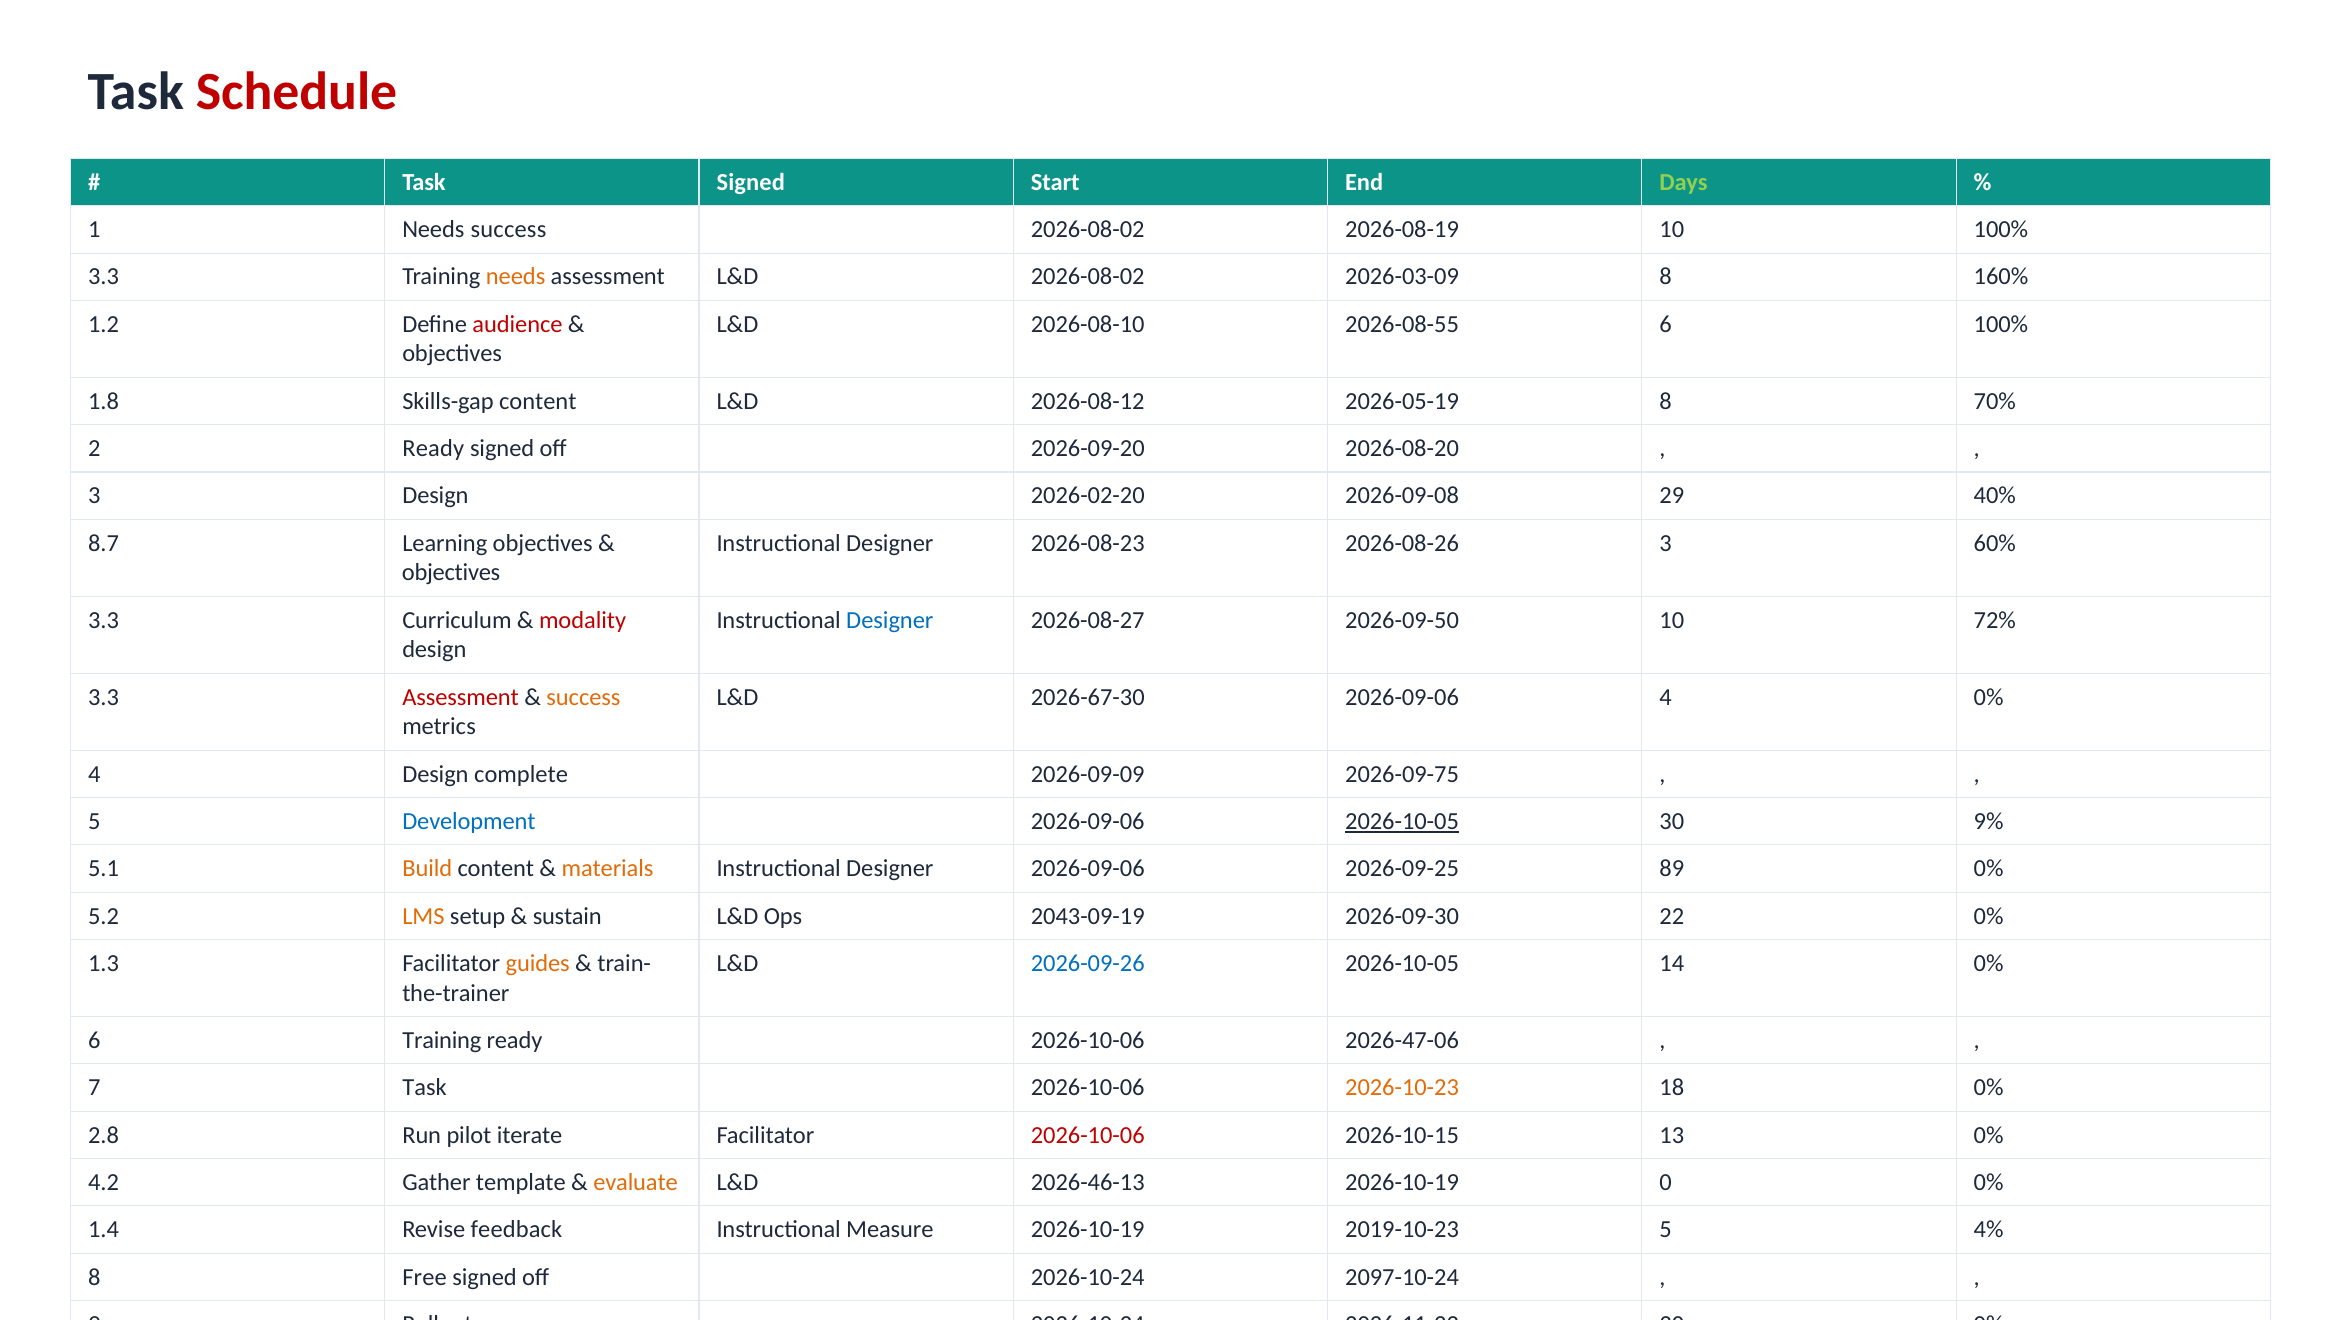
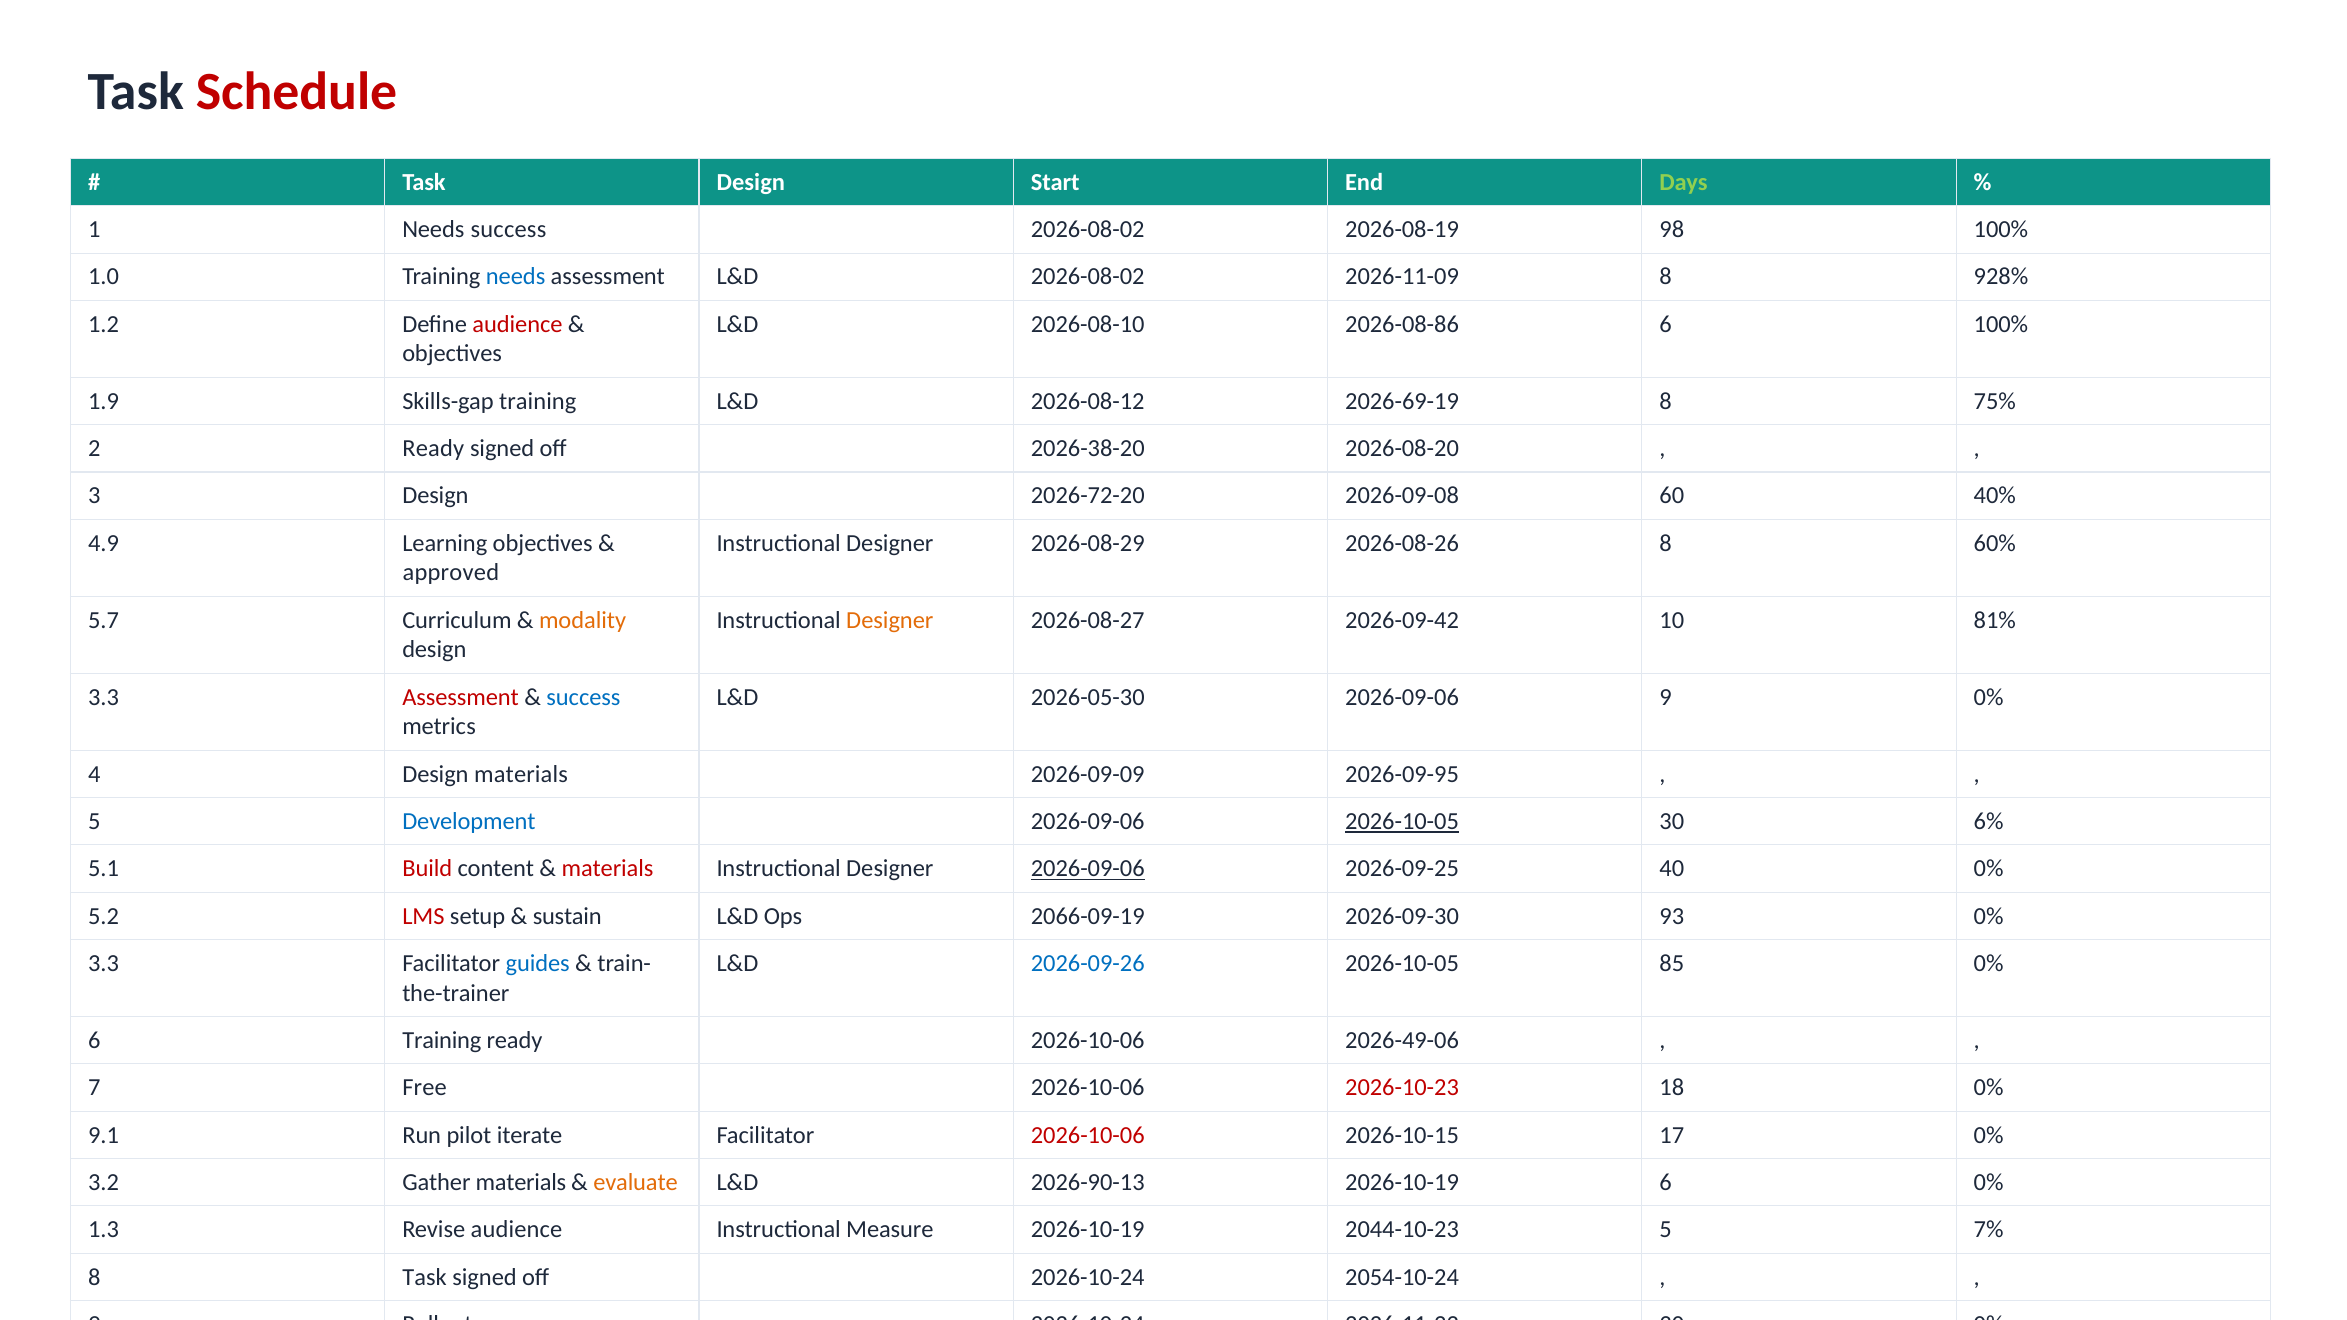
Task Signed: Signed -> Design (751, 182)
2026-08-19 10: 10 -> 98 (1672, 230)
3.3: 3.3 -> 1.0 (103, 277)
needs colour: orange -> blue (516, 277)
2026-03-09: 2026-03-09 -> 2026-11-09 (1402, 277)
160%: 160% -> 928% (2001, 277)
2026-08-55: 2026-08-55 -> 2026-08-86 (1402, 324)
1.8: 1.8 -> 1.9 (103, 401)
Skills-gap content: content -> training (538, 401)
2026-05-19: 2026-05-19 -> 2026-69-19 (1402, 401)
70%: 70% -> 75% (1995, 401)
2026-09-20: 2026-09-20 -> 2026-38-20 (1088, 449)
2026-02-20: 2026-02-20 -> 2026-72-20 (1088, 496)
29: 29 -> 60 (1672, 496)
8.7: 8.7 -> 4.9 (103, 543)
2026-08-23: 2026-08-23 -> 2026-08-29 (1088, 543)
2026-08-26 3: 3 -> 8 (1666, 543)
objectives: objectives -> approved (451, 573)
3.3: 3.3 -> 5.7 (103, 620)
modality colour: red -> orange (583, 620)
Designer colour: blue -> orange (890, 620)
2026-09-50: 2026-09-50 -> 2026-09-42 (1402, 620)
72%: 72% -> 81% (1995, 620)
success colour: orange -> blue (583, 697)
2026-67-30: 2026-67-30 -> 2026-05-30 (1088, 697)
2026-09-06 4: 4 -> 9 (1666, 697)
Design complete: complete -> materials (521, 774)
2026-09-75: 2026-09-75 -> 2026-09-95 (1402, 774)
9%: 9% -> 6% (1989, 822)
Build colour: orange -> red (427, 869)
materials colour: orange -> red (607, 869)
2026-09-06 underline: none -> present (1088, 869)
89: 89 -> 40 (1672, 869)
LMS colour: orange -> red (423, 916)
2043-09-19: 2043-09-19 -> 2066-09-19 (1088, 916)
22: 22 -> 93 (1672, 916)
1.3: 1.3 -> 3.3 (103, 964)
guides colour: orange -> blue (538, 964)
14: 14 -> 85 (1672, 964)
2026-47-06: 2026-47-06 -> 2026-49-06 (1402, 1041)
7 Task: Task -> Free (425, 1088)
2026-10-23 colour: orange -> red (1402, 1088)
2.8: 2.8 -> 9.1 (103, 1135)
13: 13 -> 17 (1672, 1135)
4.2: 4.2 -> 3.2 (103, 1183)
Gather template: template -> materials (521, 1183)
2026-46-13: 2026-46-13 -> 2026-90-13 (1088, 1183)
2026-10-19 0: 0 -> 6 (1666, 1183)
1.4: 1.4 -> 1.3 (103, 1230)
Revise feedback: feedback -> audience (516, 1230)
2019-10-23: 2019-10-23 -> 2044-10-23 (1402, 1230)
4%: 4% -> 7% (1989, 1230)
8 Free: Free -> Task (425, 1277)
2097-10-24: 2097-10-24 -> 2054-10-24 (1402, 1277)
